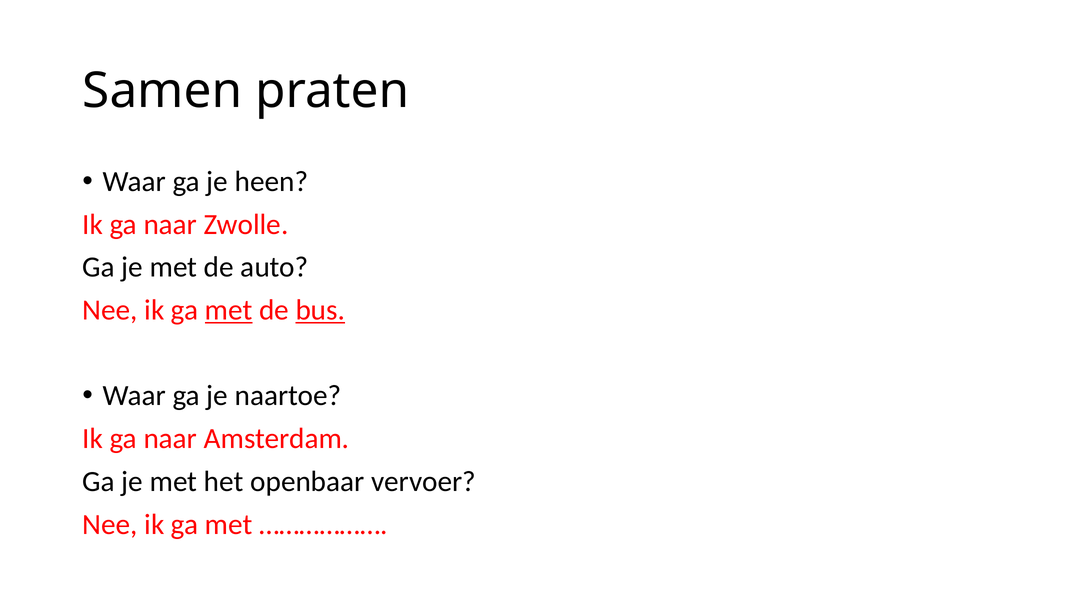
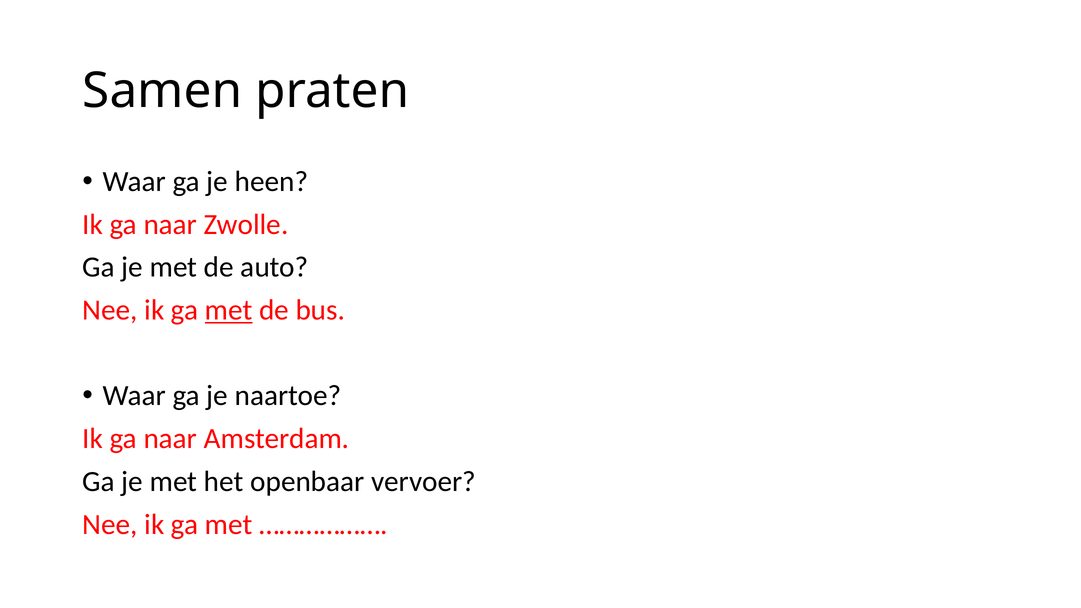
bus underline: present -> none (320, 310)
